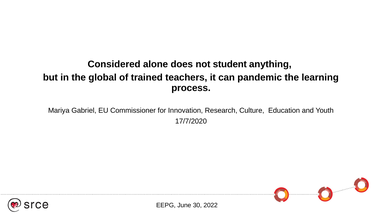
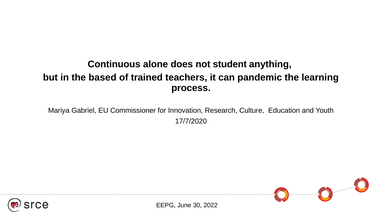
Considered: Considered -> Continuous (114, 64)
global: global -> based (102, 78)
